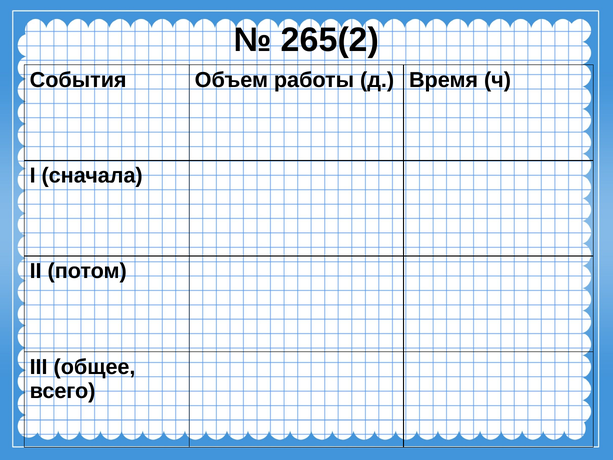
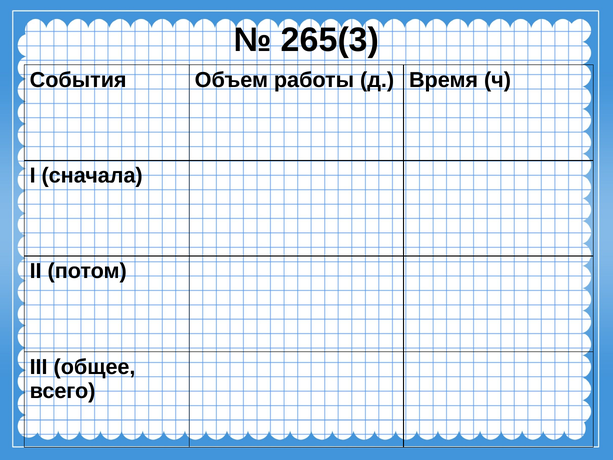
265(2: 265(2 -> 265(3 (330, 40)
